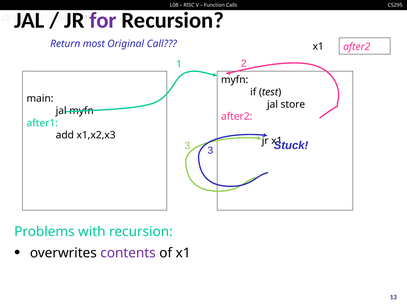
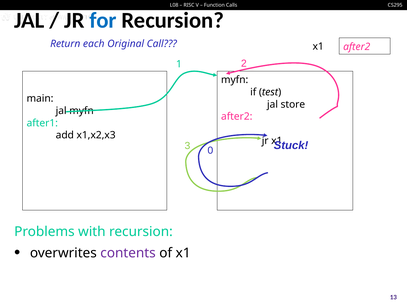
for colour: purple -> blue (103, 21)
most: most -> each (94, 44)
3 3: 3 -> 0 (210, 150)
